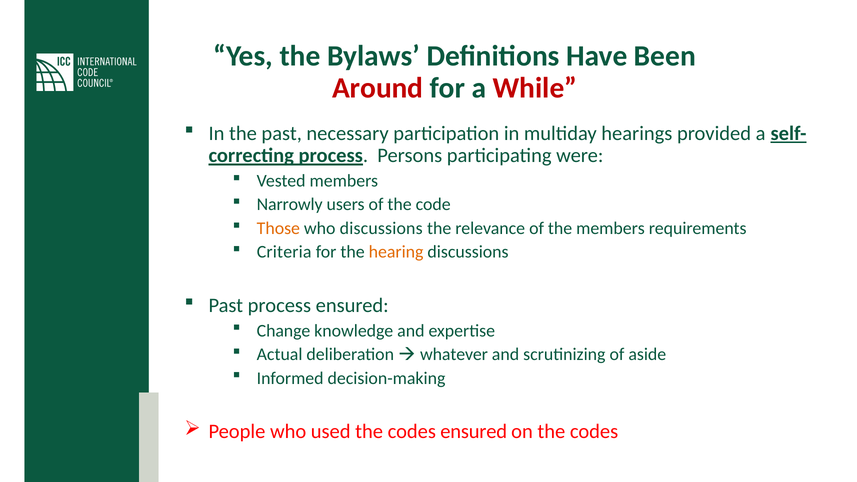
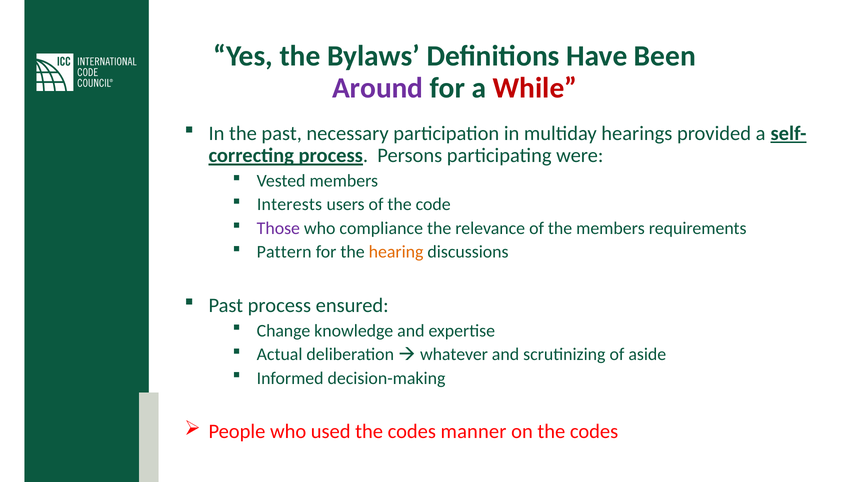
Around colour: red -> purple (378, 88)
Narrowly: Narrowly -> Interests (290, 205)
Those colour: orange -> purple (278, 228)
who discussions: discussions -> compliance (381, 228)
Criteria: Criteria -> Pattern (284, 252)
codes ensured: ensured -> manner (474, 432)
